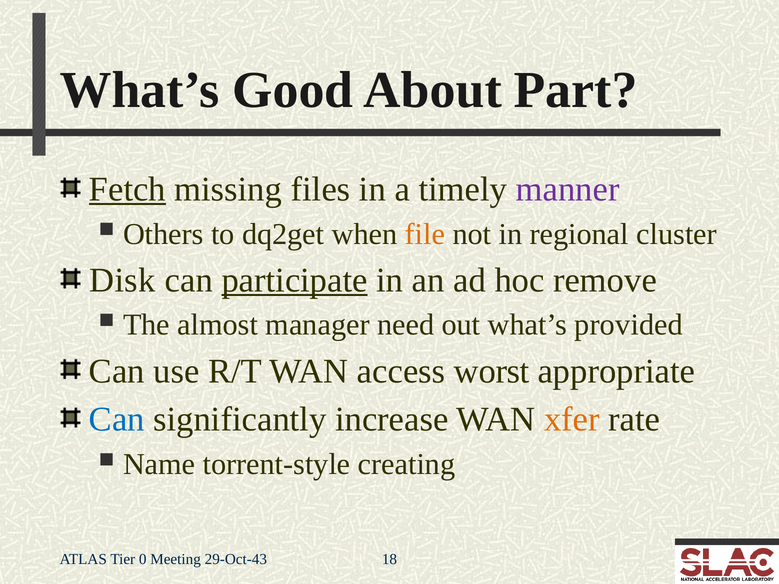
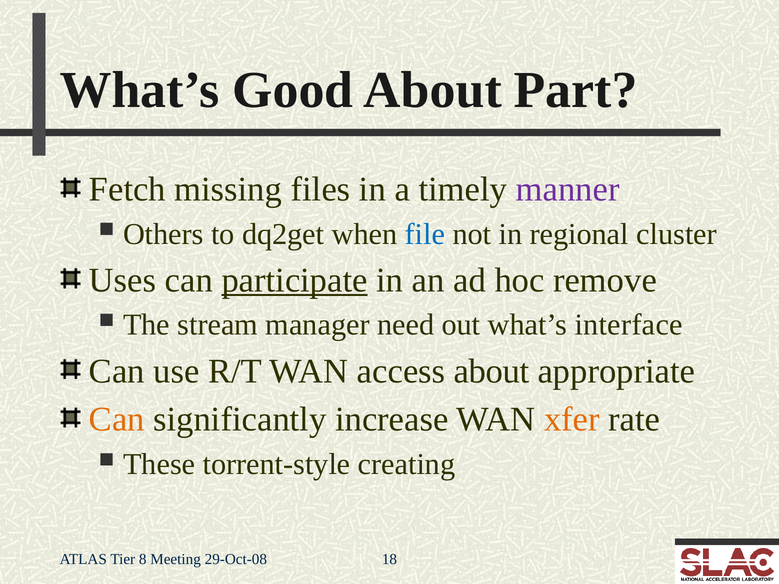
Fetch underline: present -> none (127, 189)
file colour: orange -> blue (425, 234)
Disk: Disk -> Uses (123, 280)
almost: almost -> stream (218, 325)
provided: provided -> interface (629, 325)
access worst: worst -> about (492, 371)
Can colour: blue -> orange (117, 420)
Name: Name -> These (159, 464)
0: 0 -> 8 (143, 559)
29-Oct-43: 29-Oct-43 -> 29-Oct-08 (236, 559)
